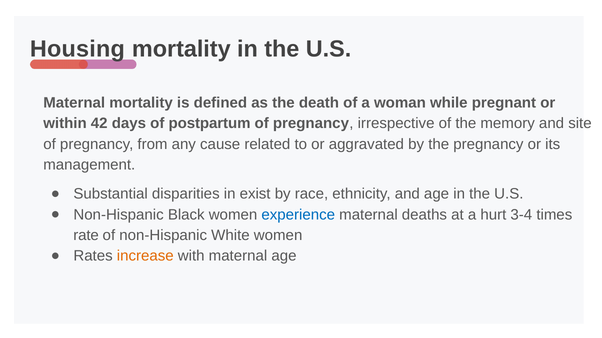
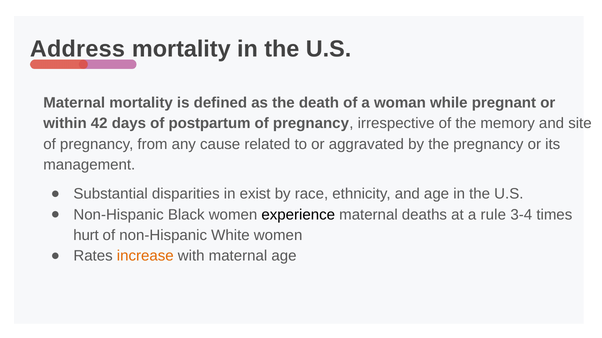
Housing: Housing -> Address (77, 49)
experience colour: blue -> black (298, 215)
hurt: hurt -> rule (493, 215)
rate: rate -> hurt (86, 236)
